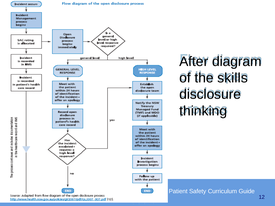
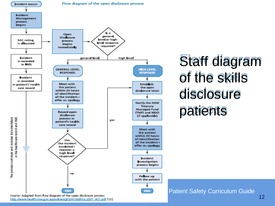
After: After -> Staff (194, 62)
thinking: thinking -> patients (203, 111)
